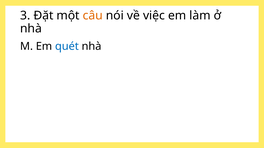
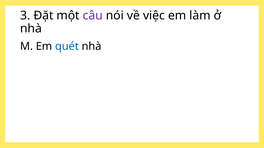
câu colour: orange -> purple (93, 16)
